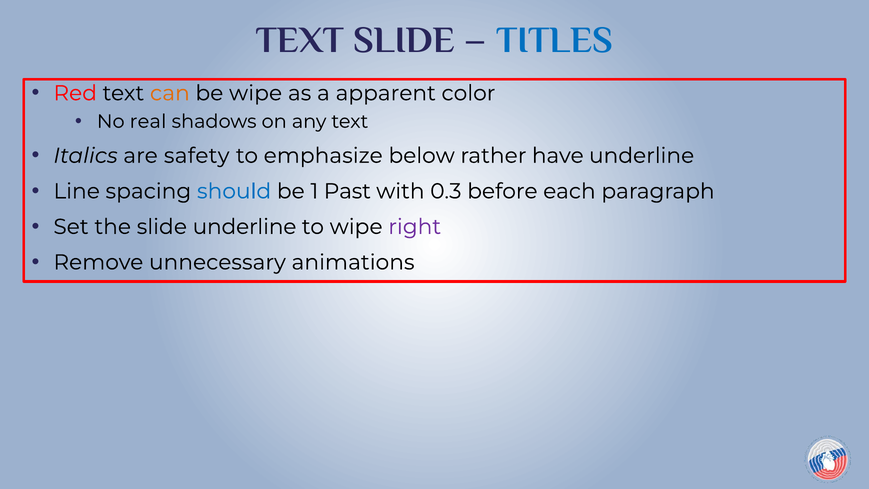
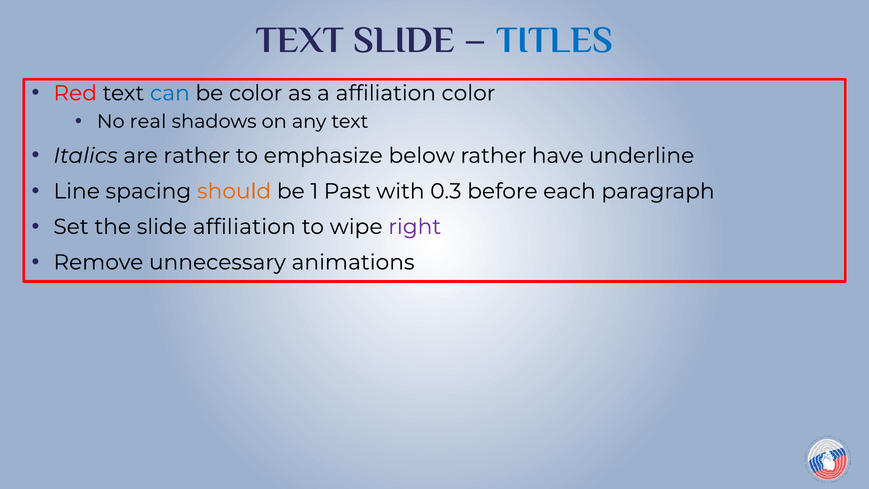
can colour: orange -> blue (170, 93)
be wipe: wipe -> color (256, 93)
a apparent: apparent -> affiliation (386, 93)
are safety: safety -> rather (197, 156)
should colour: blue -> orange (234, 191)
slide underline: underline -> affiliation (244, 227)
